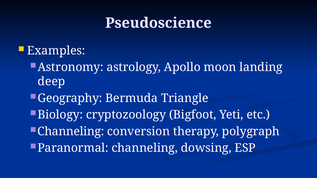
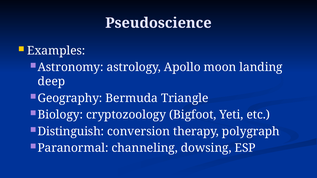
Channeling: Channeling -> Distinguish (71, 132)
